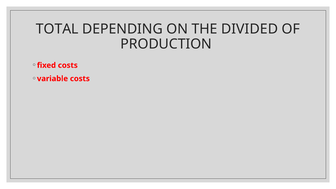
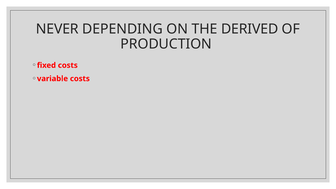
TOTAL: TOTAL -> NEVER (57, 29)
DIVIDED: DIVIDED -> DERIVED (250, 29)
